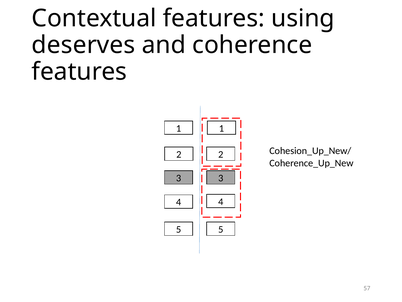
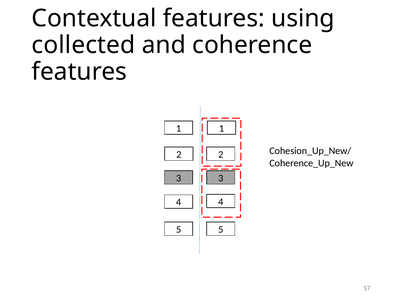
deserves: deserves -> collected (83, 45)
